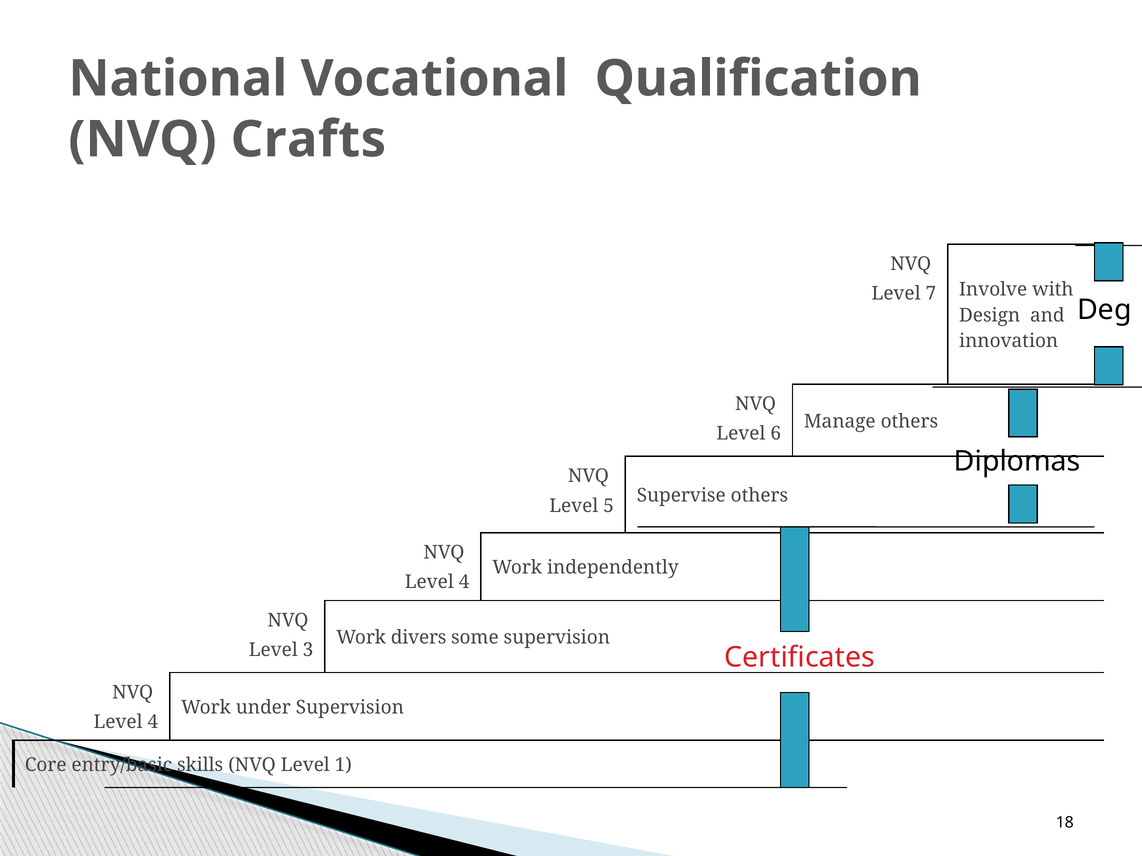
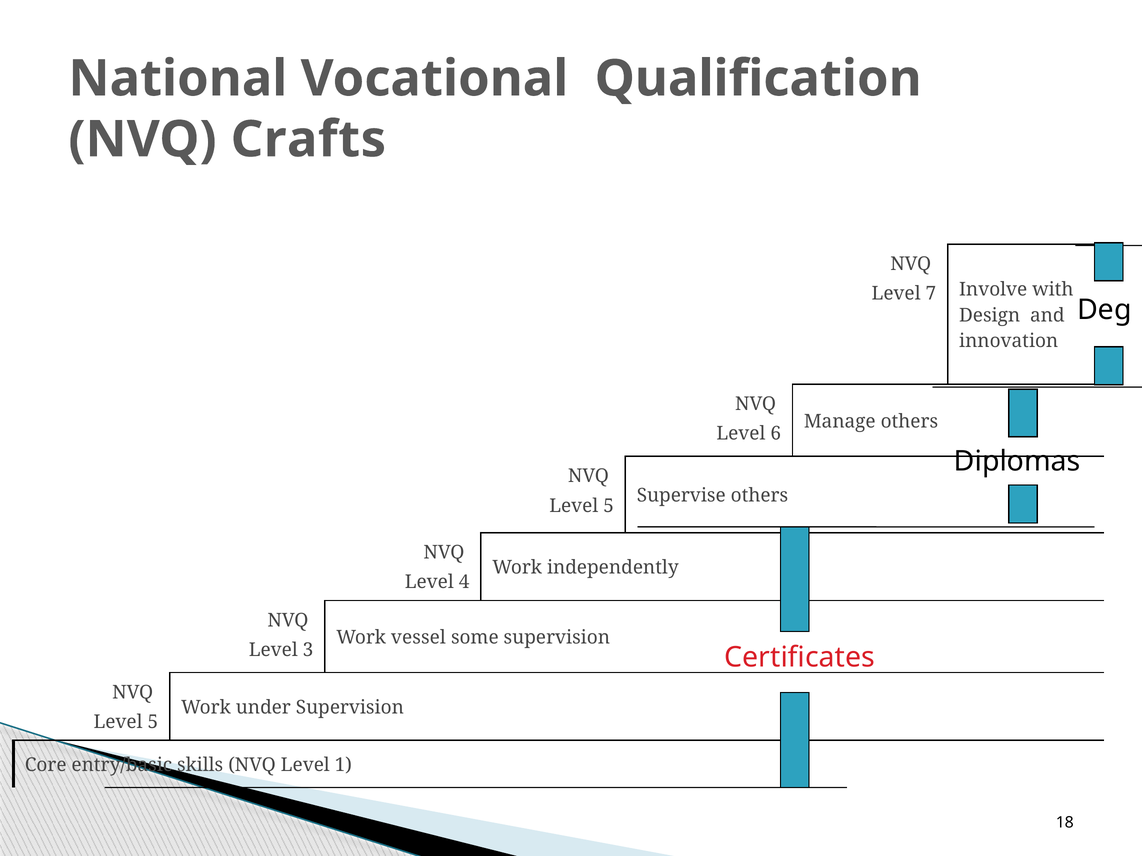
divers: divers -> vessel (418, 638)
4: 4 -> 5 (153, 722)
